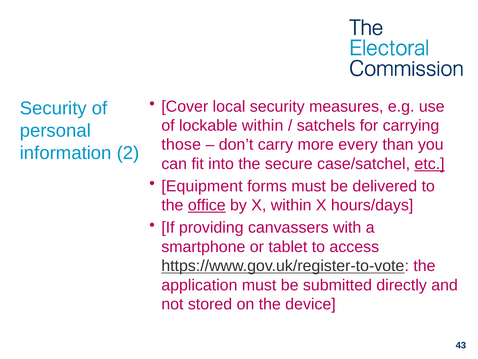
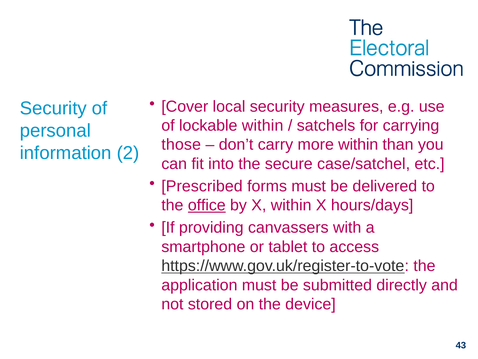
more every: every -> within (358, 145)
etc underline: present -> none (430, 164)
Equipment: Equipment -> Prescribed (202, 186)
